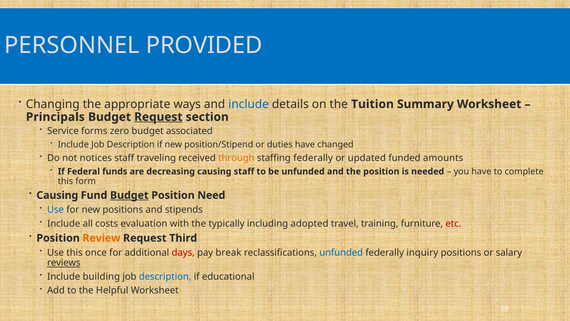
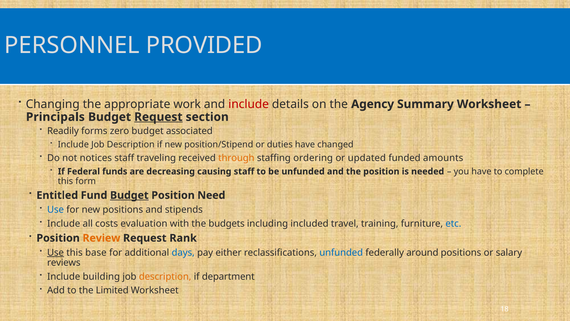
ways: ways -> work (187, 104)
include colour: blue -> red (249, 104)
Tuition: Tuition -> Agency (373, 104)
Service: Service -> Readily (63, 131)
staffing federally: federally -> ordering (313, 158)
Causing: Causing -> Entitled (57, 195)
typically: typically -> budgets (227, 223)
adopted: adopted -> included (310, 223)
etc colour: red -> blue (453, 223)
Third: Third -> Rank (183, 238)
Use underline: none -> present (56, 252)
once: once -> base (96, 252)
days colour: red -> blue (183, 252)
break: break -> either (229, 252)
inquiry: inquiry -> around (422, 252)
reviews underline: present -> none (64, 263)
description colour: blue -> orange (165, 276)
educational: educational -> department (228, 276)
Helpful: Helpful -> Limited (112, 290)
